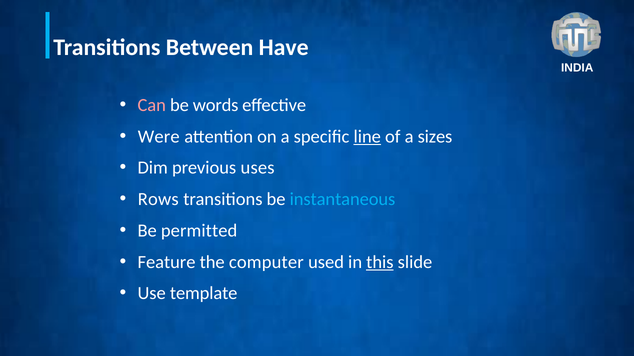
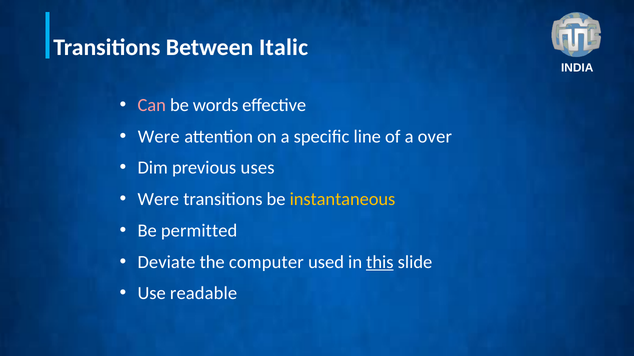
Have: Have -> Italic (284, 47)
line underline: present -> none (367, 137)
sizes: sizes -> over (435, 137)
Rows: Rows -> Were (158, 200)
instantaneous colour: light blue -> yellow (342, 200)
Feature: Feature -> Deviate (166, 262)
template: template -> readable (204, 294)
